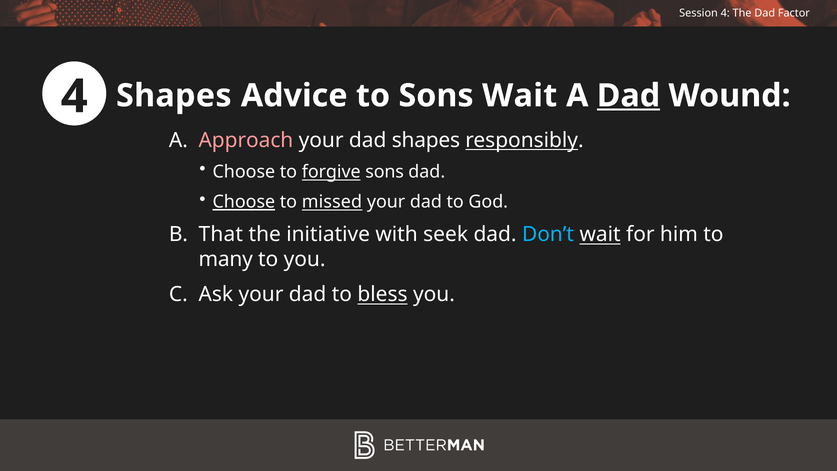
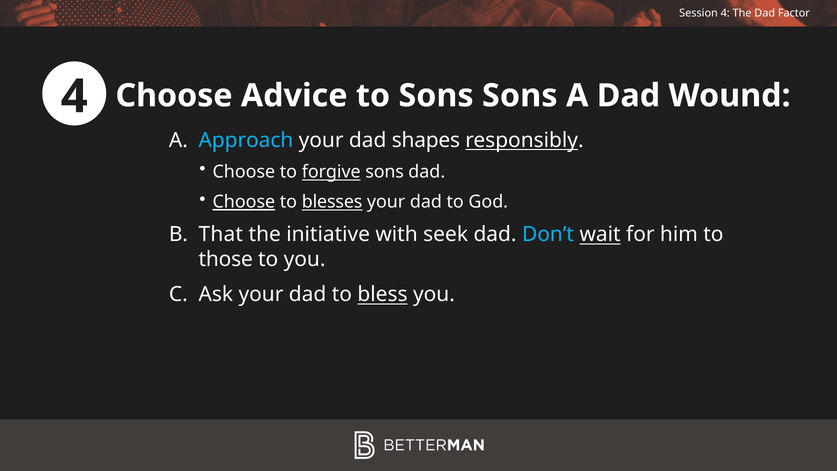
Shapes: Shapes -> Choose (174, 96)
Sons Wait: Wait -> Sons (520, 96)
Dad underline: present -> none (628, 96)
Approach colour: pink -> light blue (246, 140)
missed: missed -> blesses (332, 202)
many: many -> those (226, 259)
